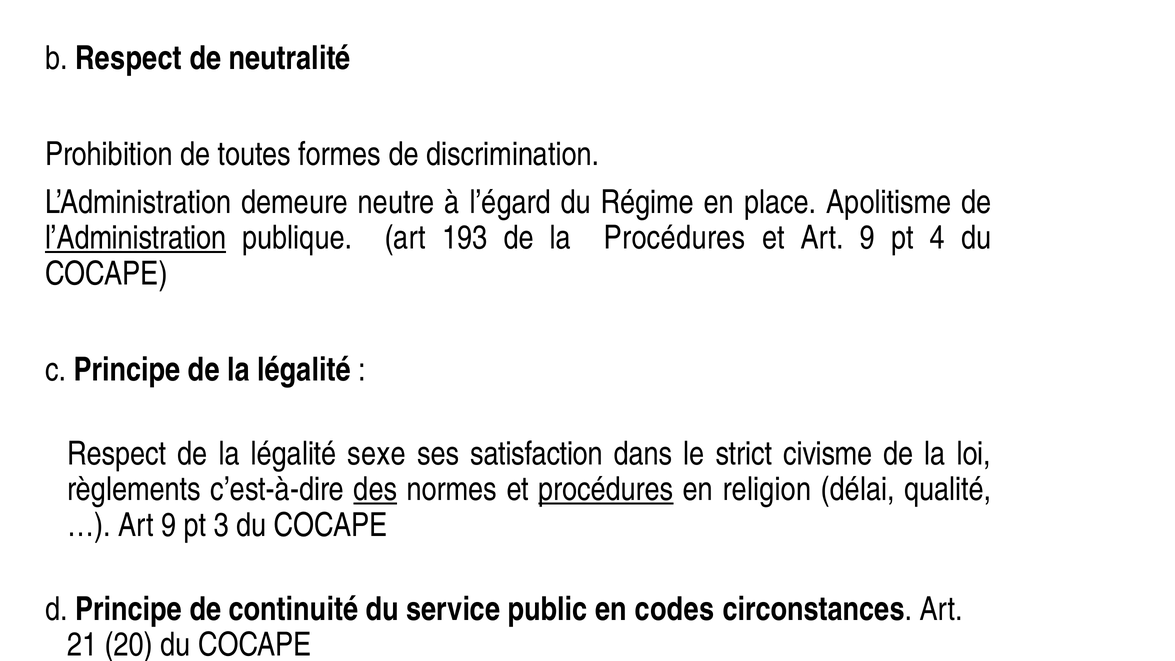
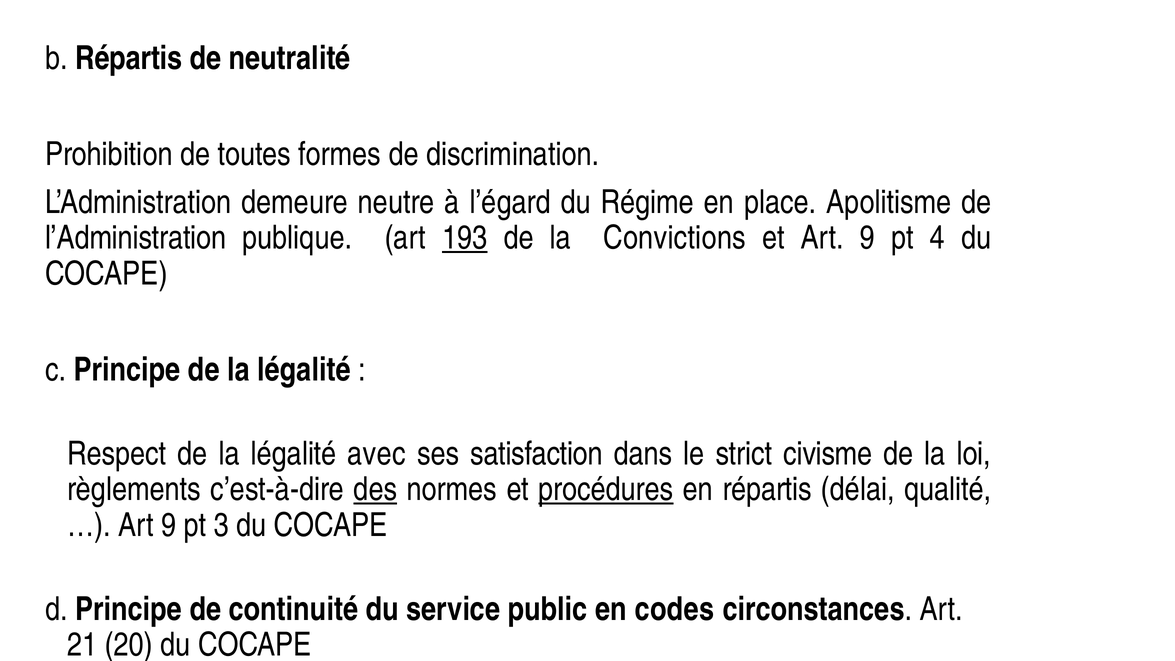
b Respect: Respect -> Répartis (129, 58)
l’Administration underline: present -> none (136, 238)
193 underline: none -> present (465, 238)
la Procédures: Procédures -> Convictions (675, 238)
sexe: sexe -> avec (377, 454)
en religion: religion -> répartis (767, 489)
